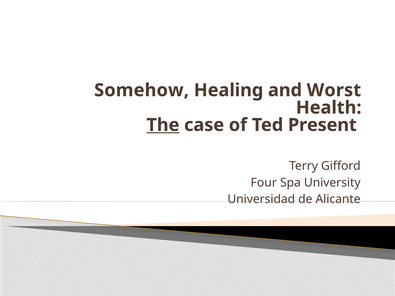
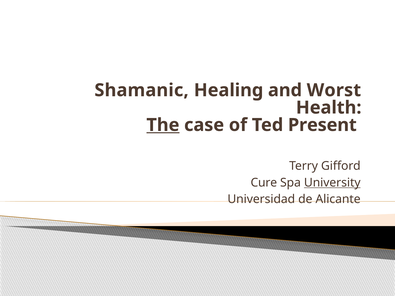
Somehow: Somehow -> Shamanic (142, 90)
Four: Four -> Cure (264, 183)
University underline: none -> present (332, 183)
